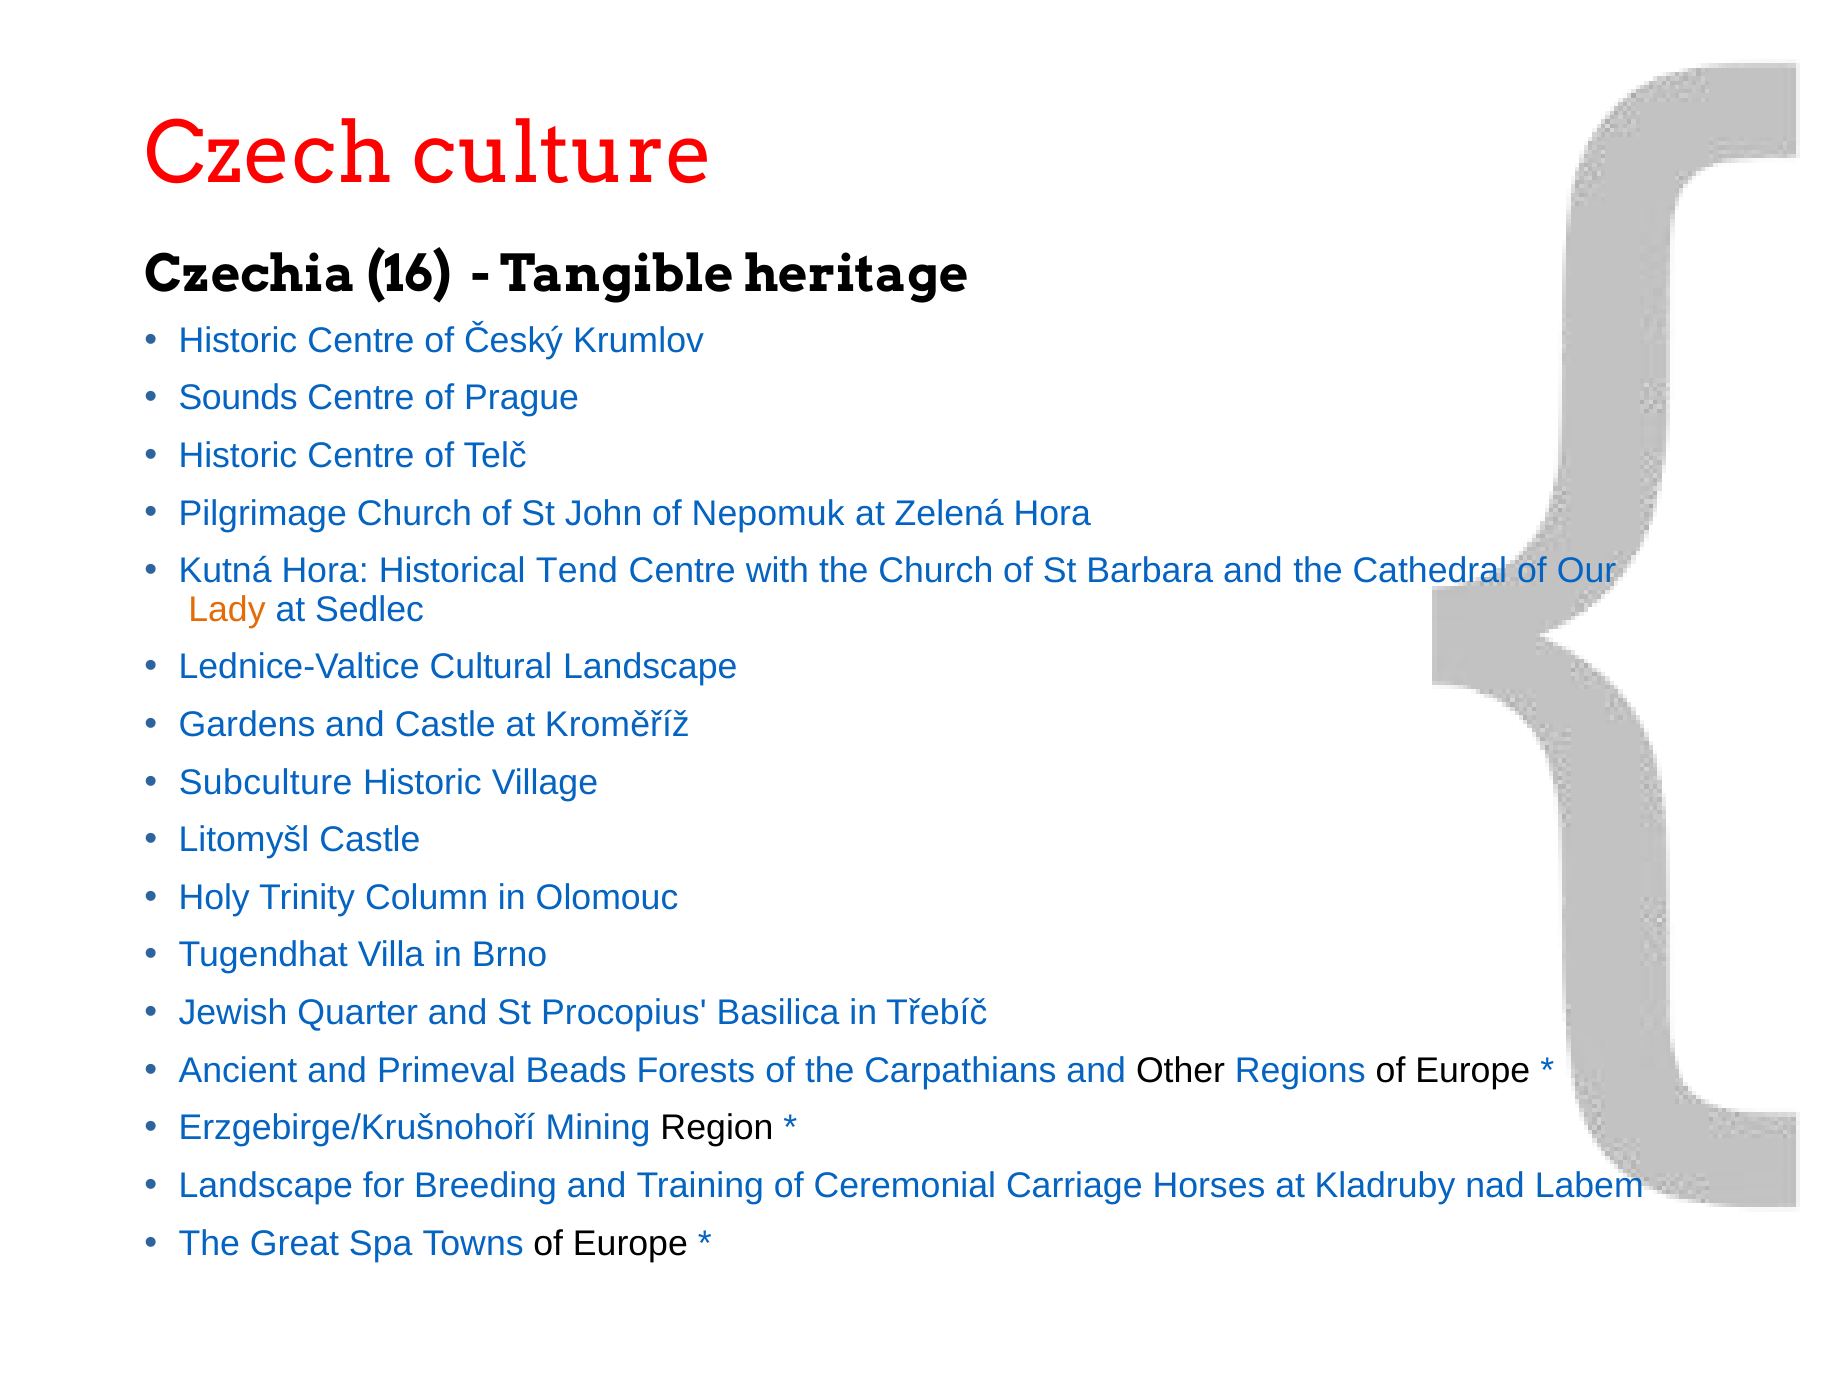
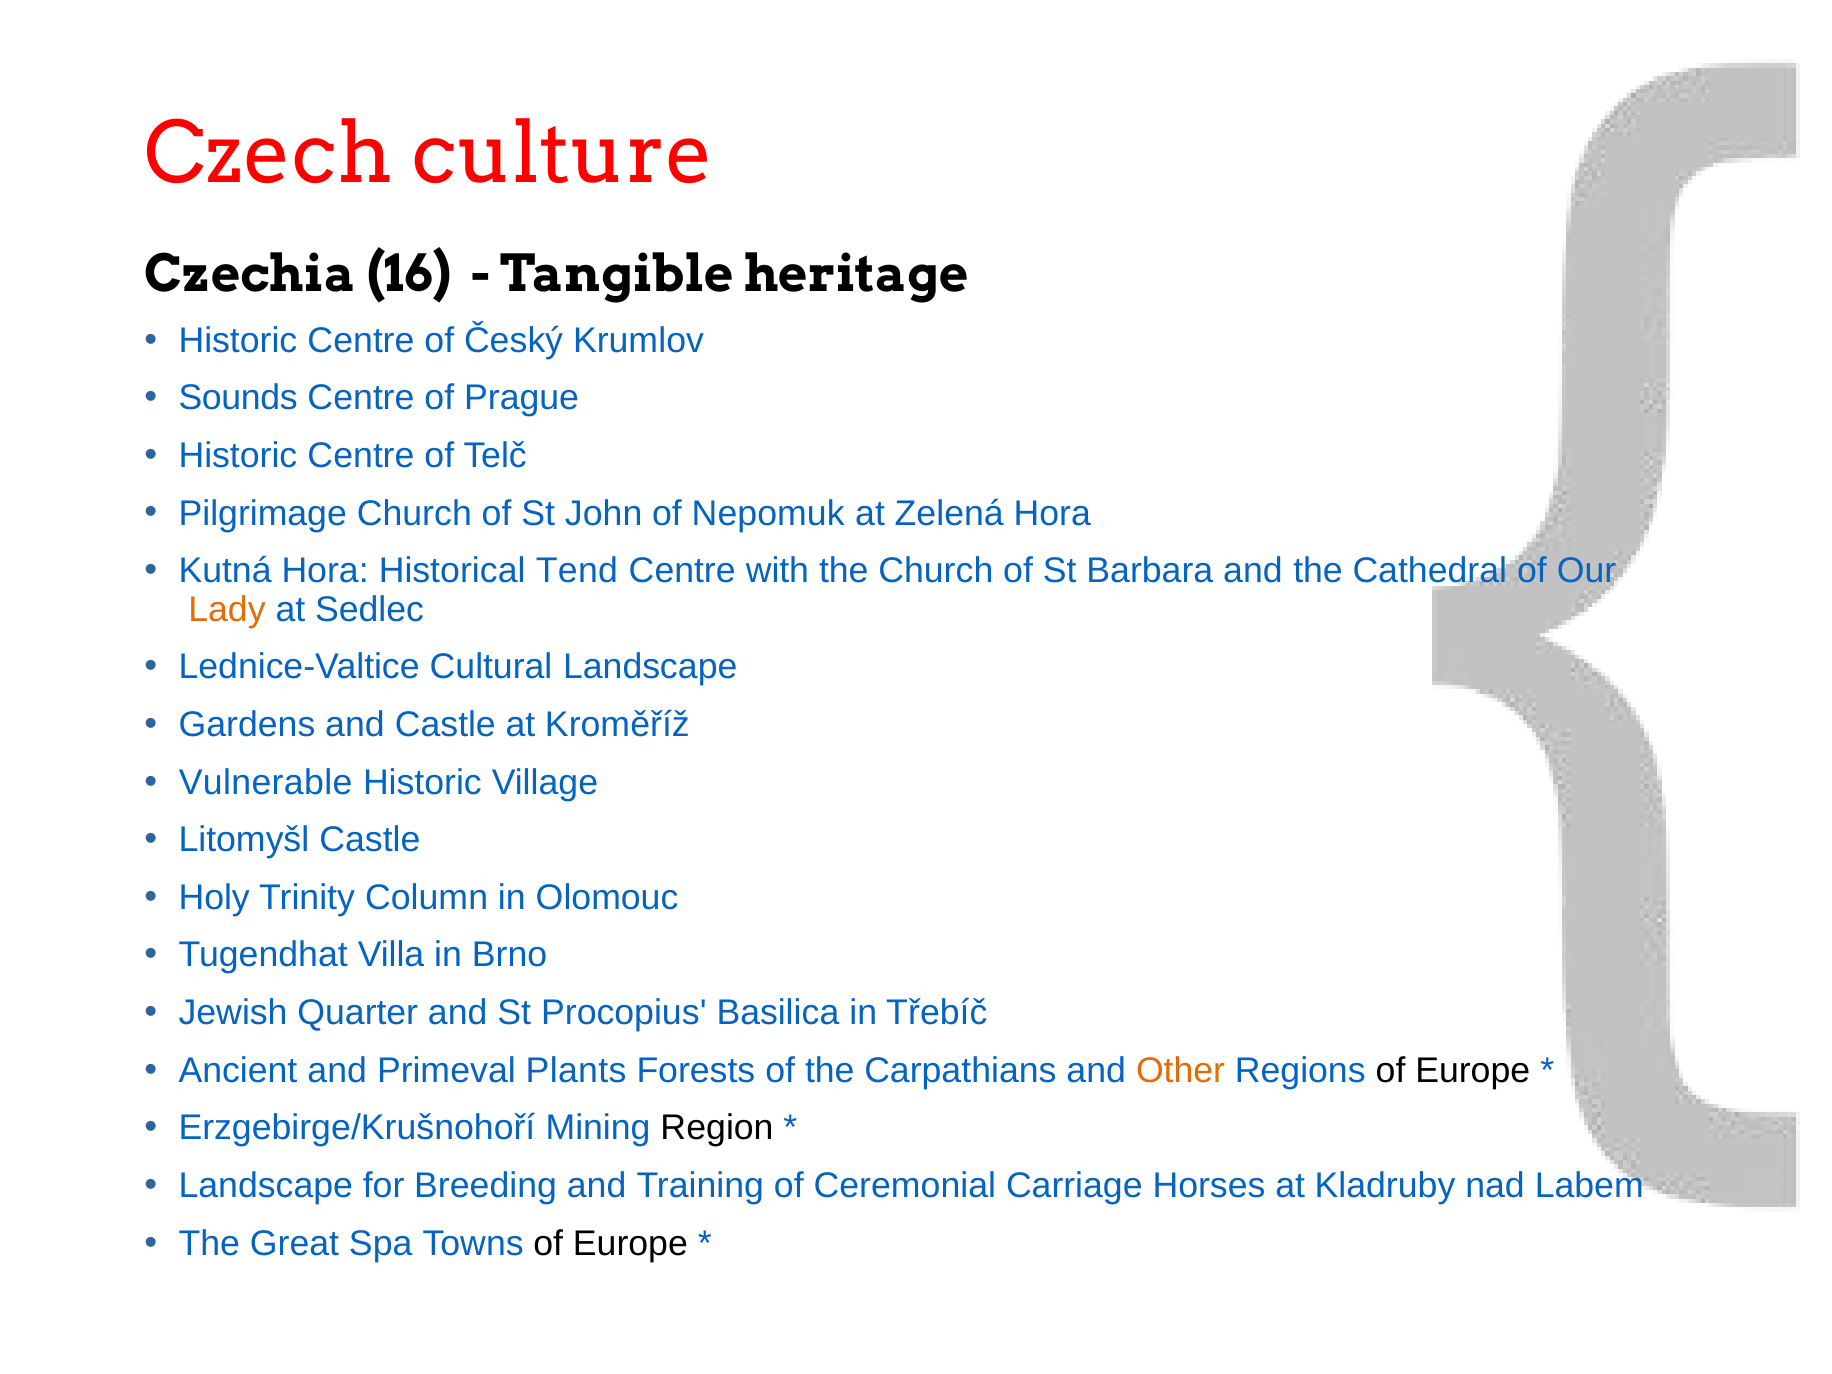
Subculture: Subculture -> Vulnerable (266, 782)
Beads: Beads -> Plants (576, 1070)
Other colour: black -> orange (1181, 1070)
